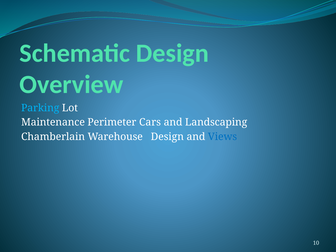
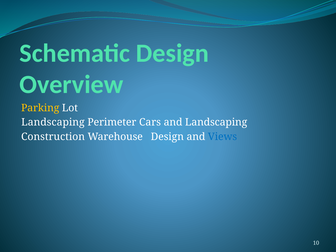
Parking colour: light blue -> yellow (40, 108)
Maintenance: Maintenance -> Landscaping (53, 122)
Chamberlain: Chamberlain -> Construction (53, 137)
